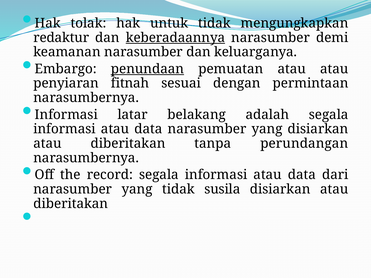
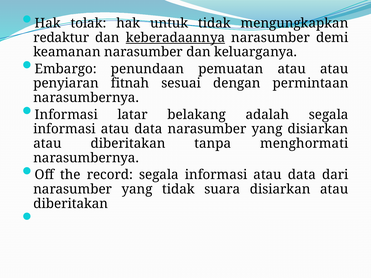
penundaan underline: present -> none (147, 69)
perundangan: perundangan -> menghormati (304, 144)
susila: susila -> suara (222, 189)
